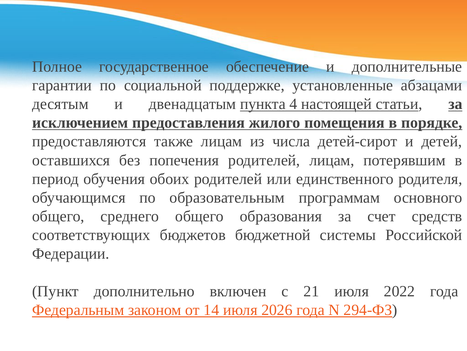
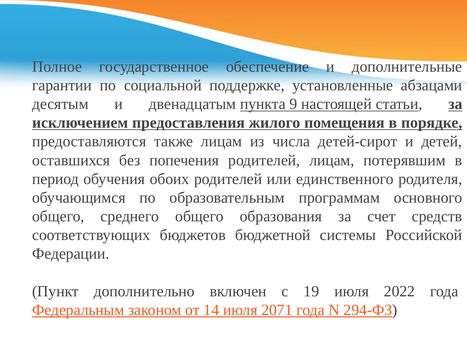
4: 4 -> 9 (294, 104)
21: 21 -> 19 (311, 291)
2026: 2026 -> 2071 (277, 309)
